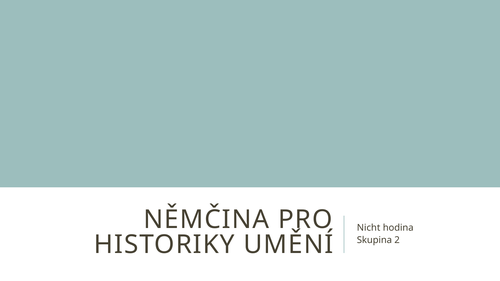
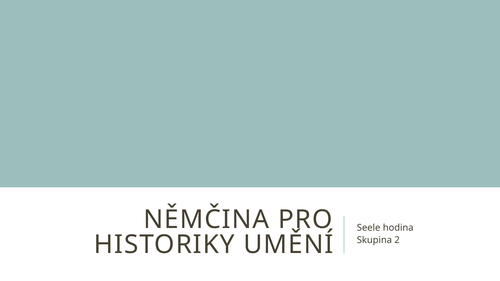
Nicht: Nicht -> Seele (369, 228)
